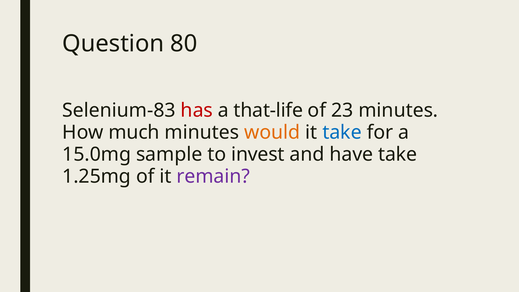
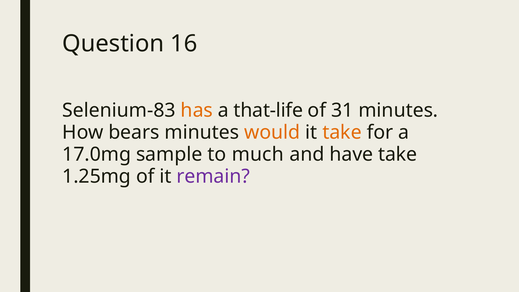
80: 80 -> 16 (184, 44)
has colour: red -> orange (197, 110)
23: 23 -> 31 (342, 110)
much: much -> bears (134, 132)
take colour: blue -> orange (342, 132)
15.0mg: 15.0mg -> 17.0mg (97, 154)
invest: invest -> much (258, 154)
